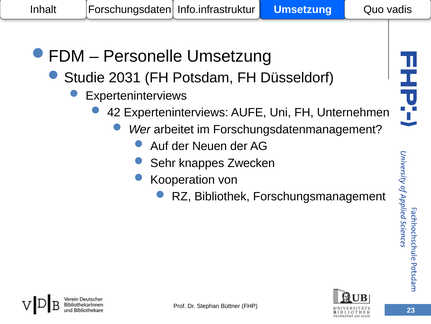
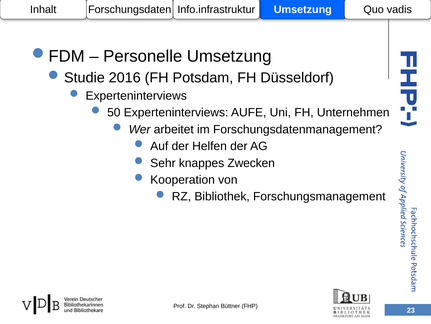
2031: 2031 -> 2016 (125, 78)
42: 42 -> 50 (114, 112)
Neuen: Neuen -> Helfen (210, 146)
